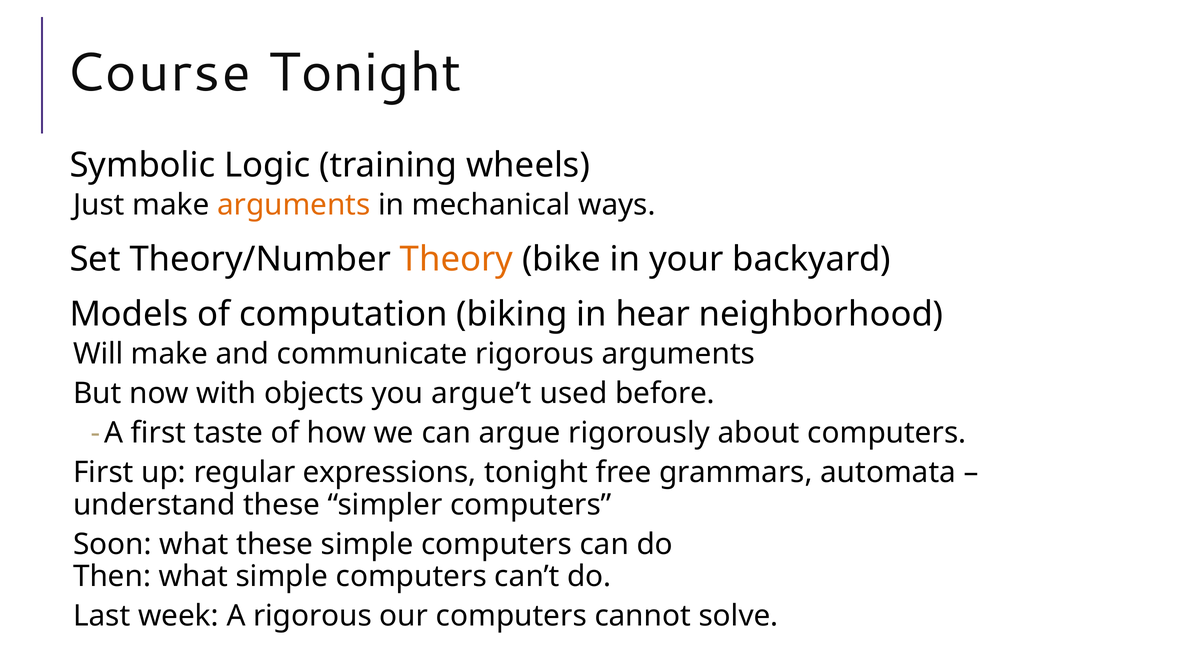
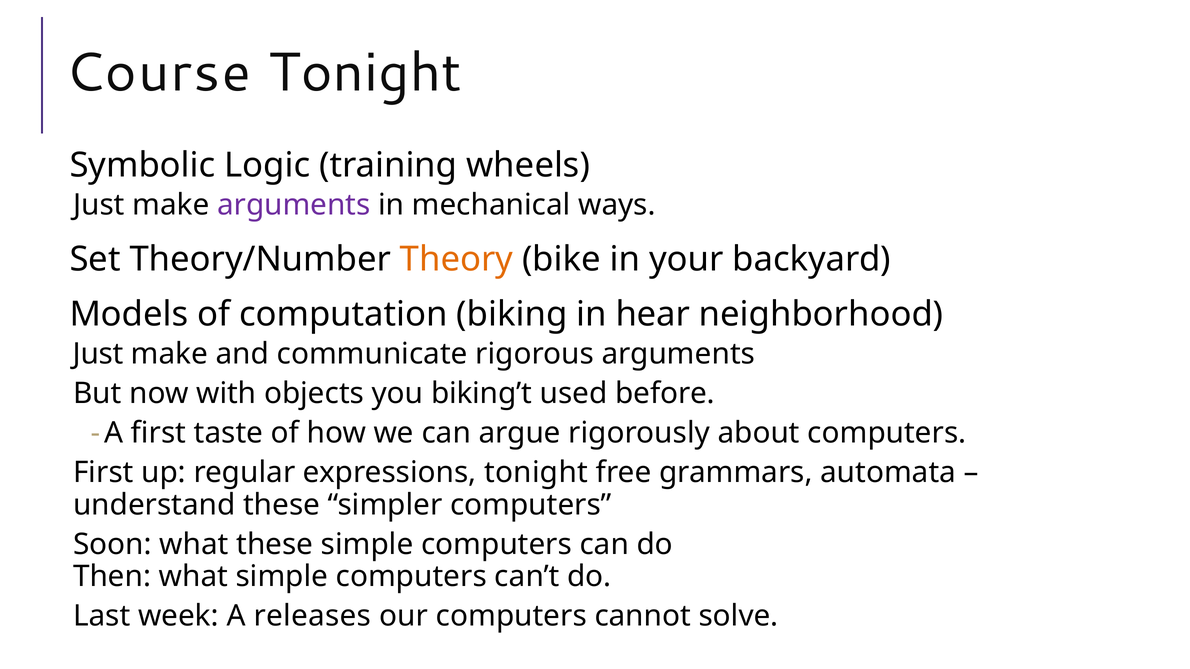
arguments colour: orange -> purple (294, 205)
Will: Will -> Just (98, 354)
argue’t: argue’t -> biking’t (482, 394)
A rigorous: rigorous -> releases (312, 616)
